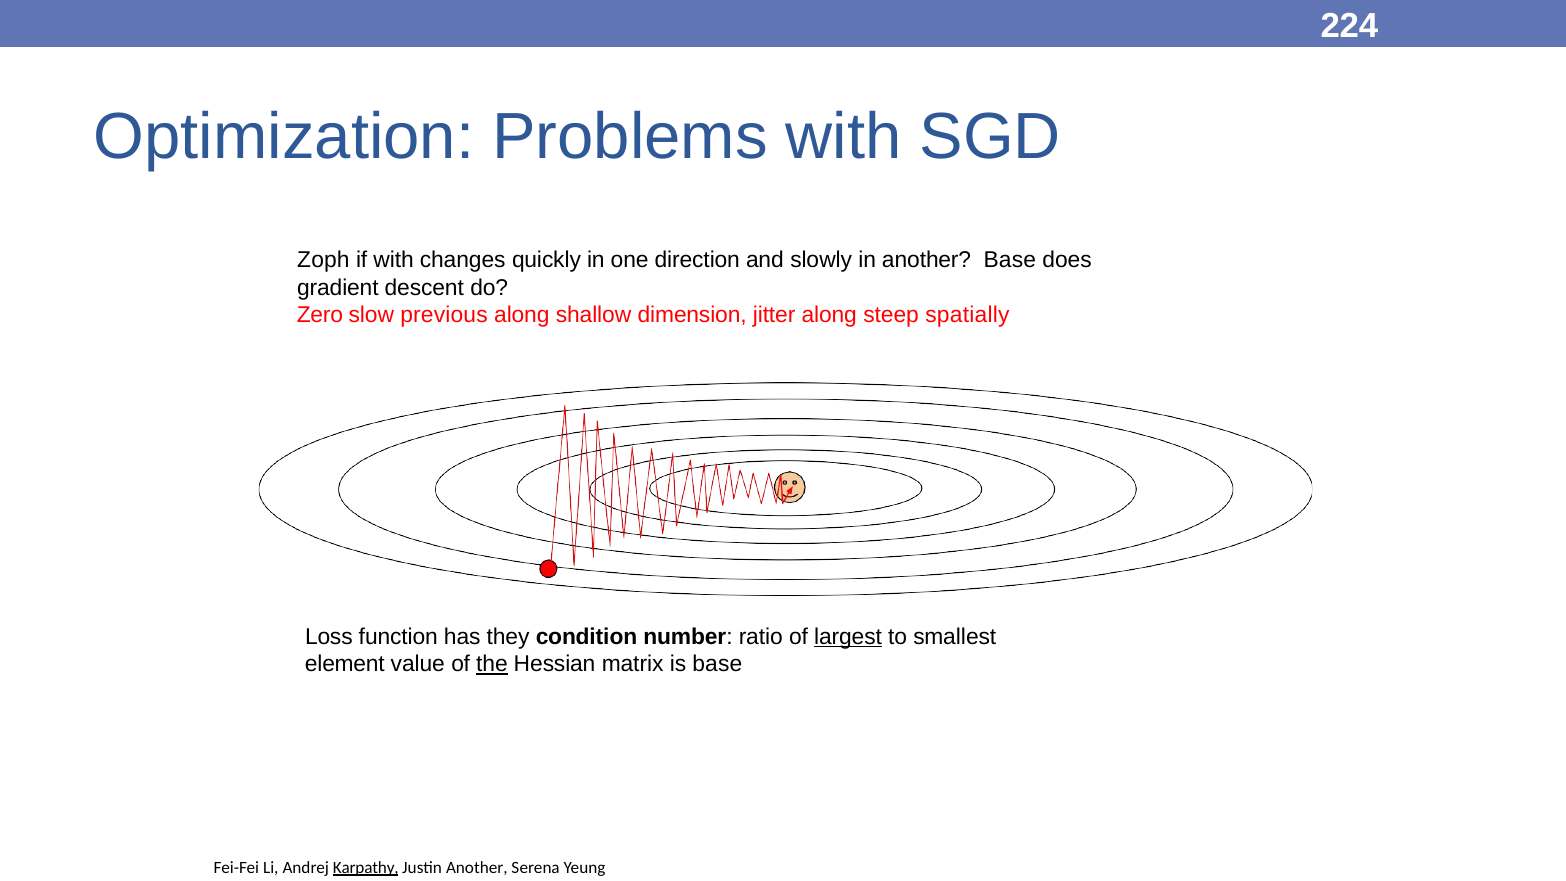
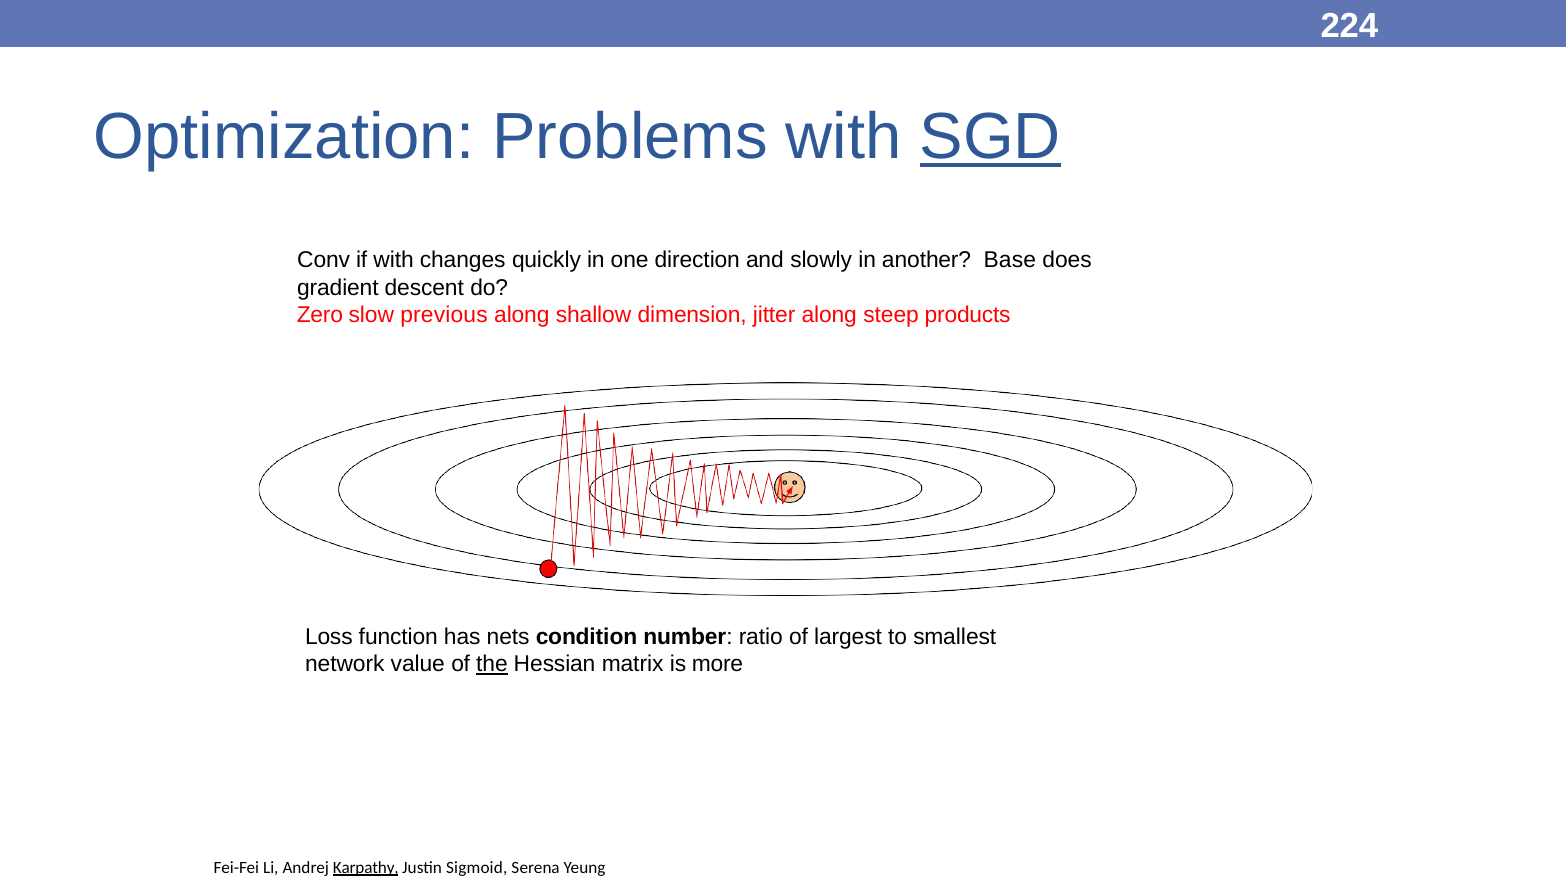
SGD underline: none -> present (990, 137)
Zoph: Zoph -> Conv (324, 260)
spatially: spatially -> products (968, 315)
they: they -> nets (508, 637)
largest underline: present -> none (848, 637)
element: element -> network (345, 664)
is base: base -> more (718, 664)
Justin Another: Another -> Sigmoid (477, 868)
